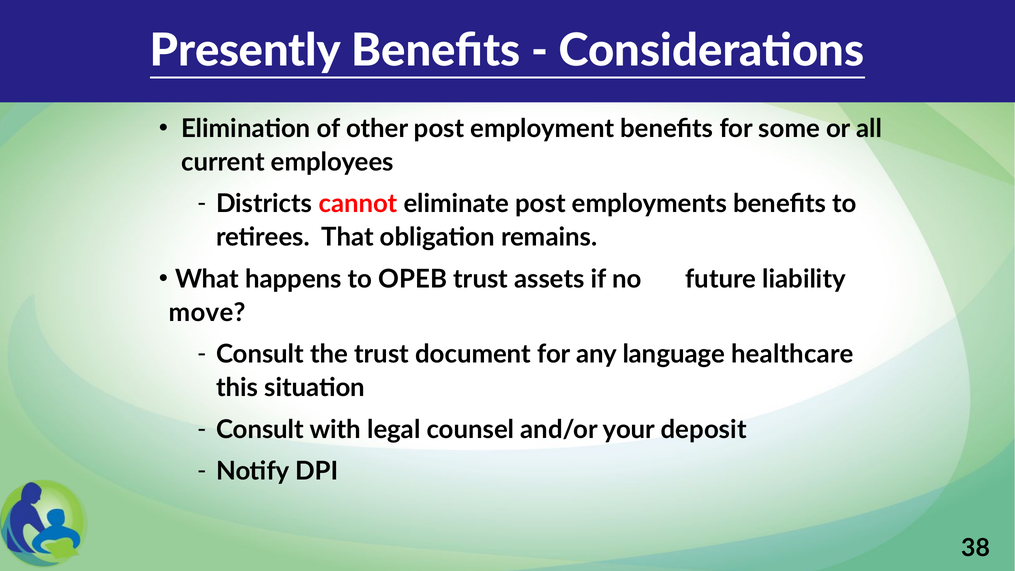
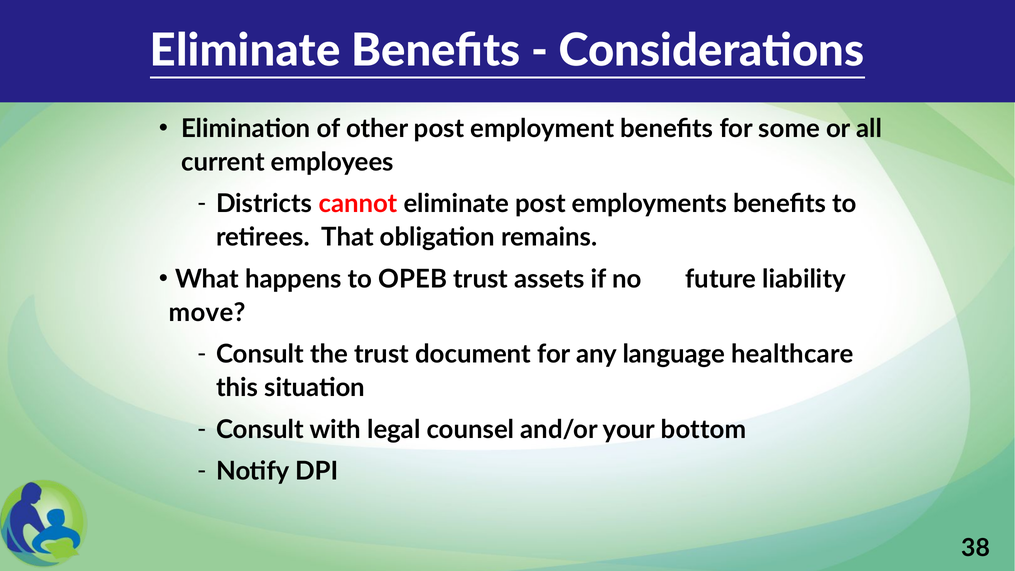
Presently: Presently -> Eliminate (245, 51)
deposit: deposit -> bottom (704, 430)
